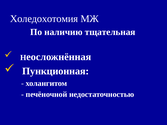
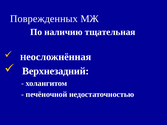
Холедохотомия: Холедохотомия -> Поврежденных (44, 19)
Пункционная: Пункционная -> Верхнезадний (56, 71)
